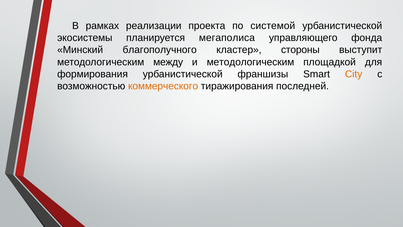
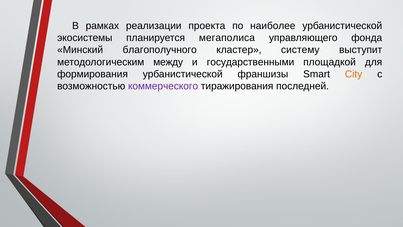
системой: системой -> наиболее (273, 26)
стороны: стороны -> систему (300, 50)
и методологическим: методологическим -> государственными (250, 62)
коммерческого colour: orange -> purple (163, 86)
